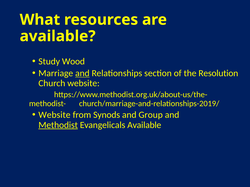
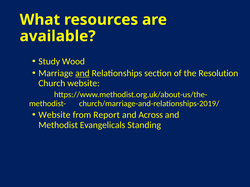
Synods: Synods -> Report (107, 115)
Group: Group -> Across (151, 115)
Methodist underline: present -> none (58, 125)
Evangelicals Available: Available -> Standing (144, 125)
